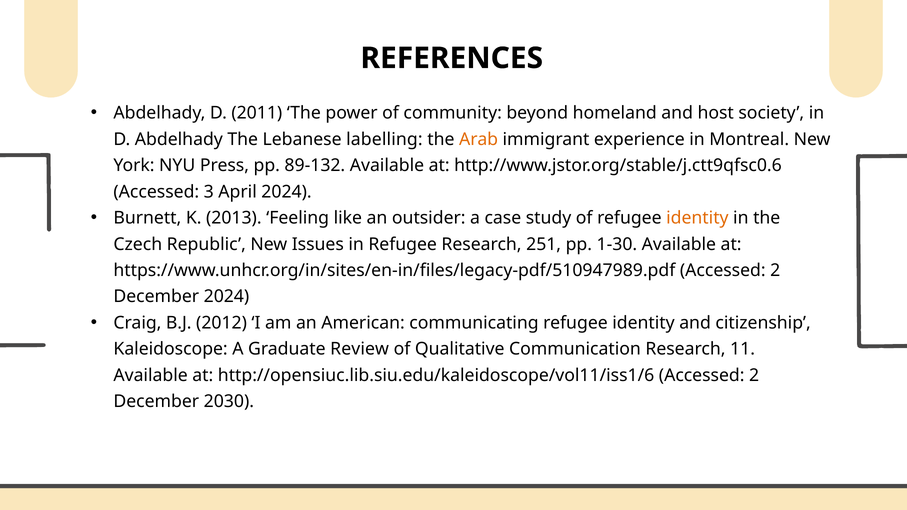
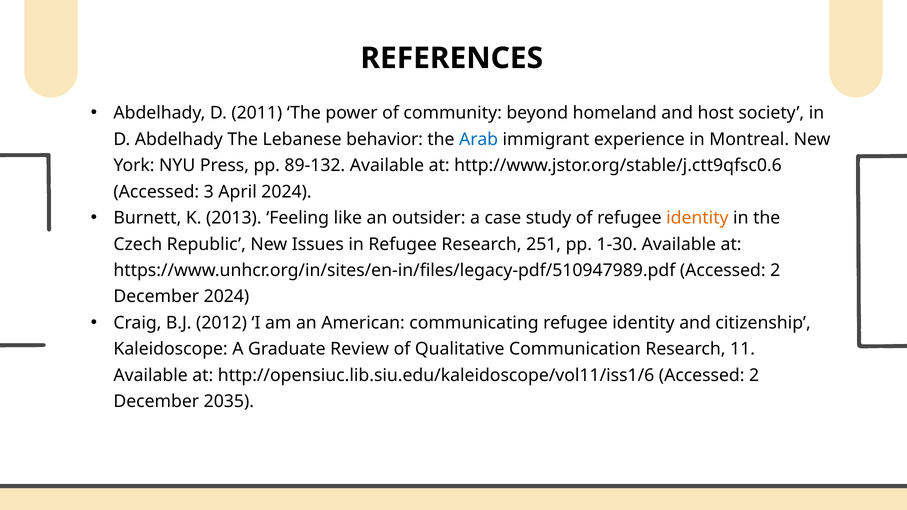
labelling: labelling -> behavior (385, 139)
Arab colour: orange -> blue (479, 139)
2030: 2030 -> 2035 (229, 402)
